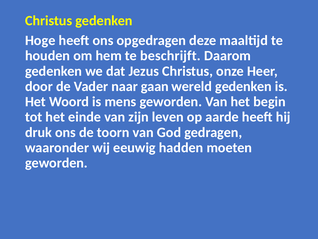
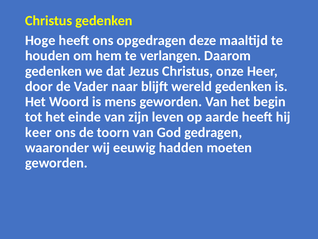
beschrijft: beschrijft -> verlangen (171, 56)
gaan: gaan -> blijft (155, 86)
druk: druk -> keer (38, 132)
